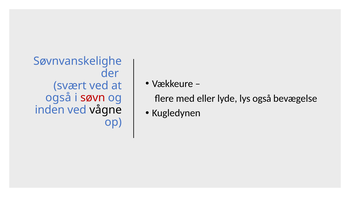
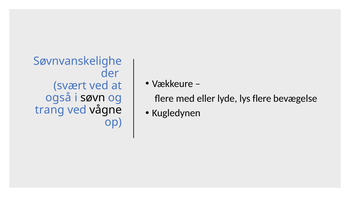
lys også: også -> flere (262, 98)
søvn colour: red -> black (93, 98)
inden: inden -> trang (50, 110)
